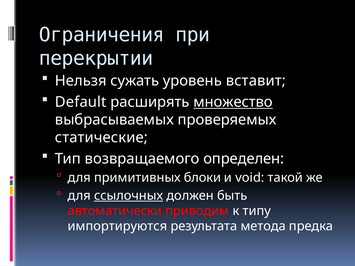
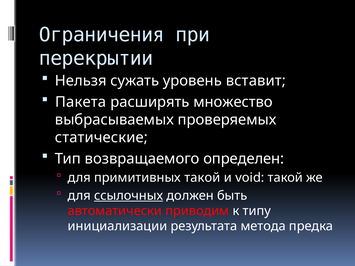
Default: Default -> Пакета (81, 102)
множество underline: present -> none (233, 102)
примитивных блоки: блоки -> такой (202, 178)
импортируются: импортируются -> инициализации (117, 226)
